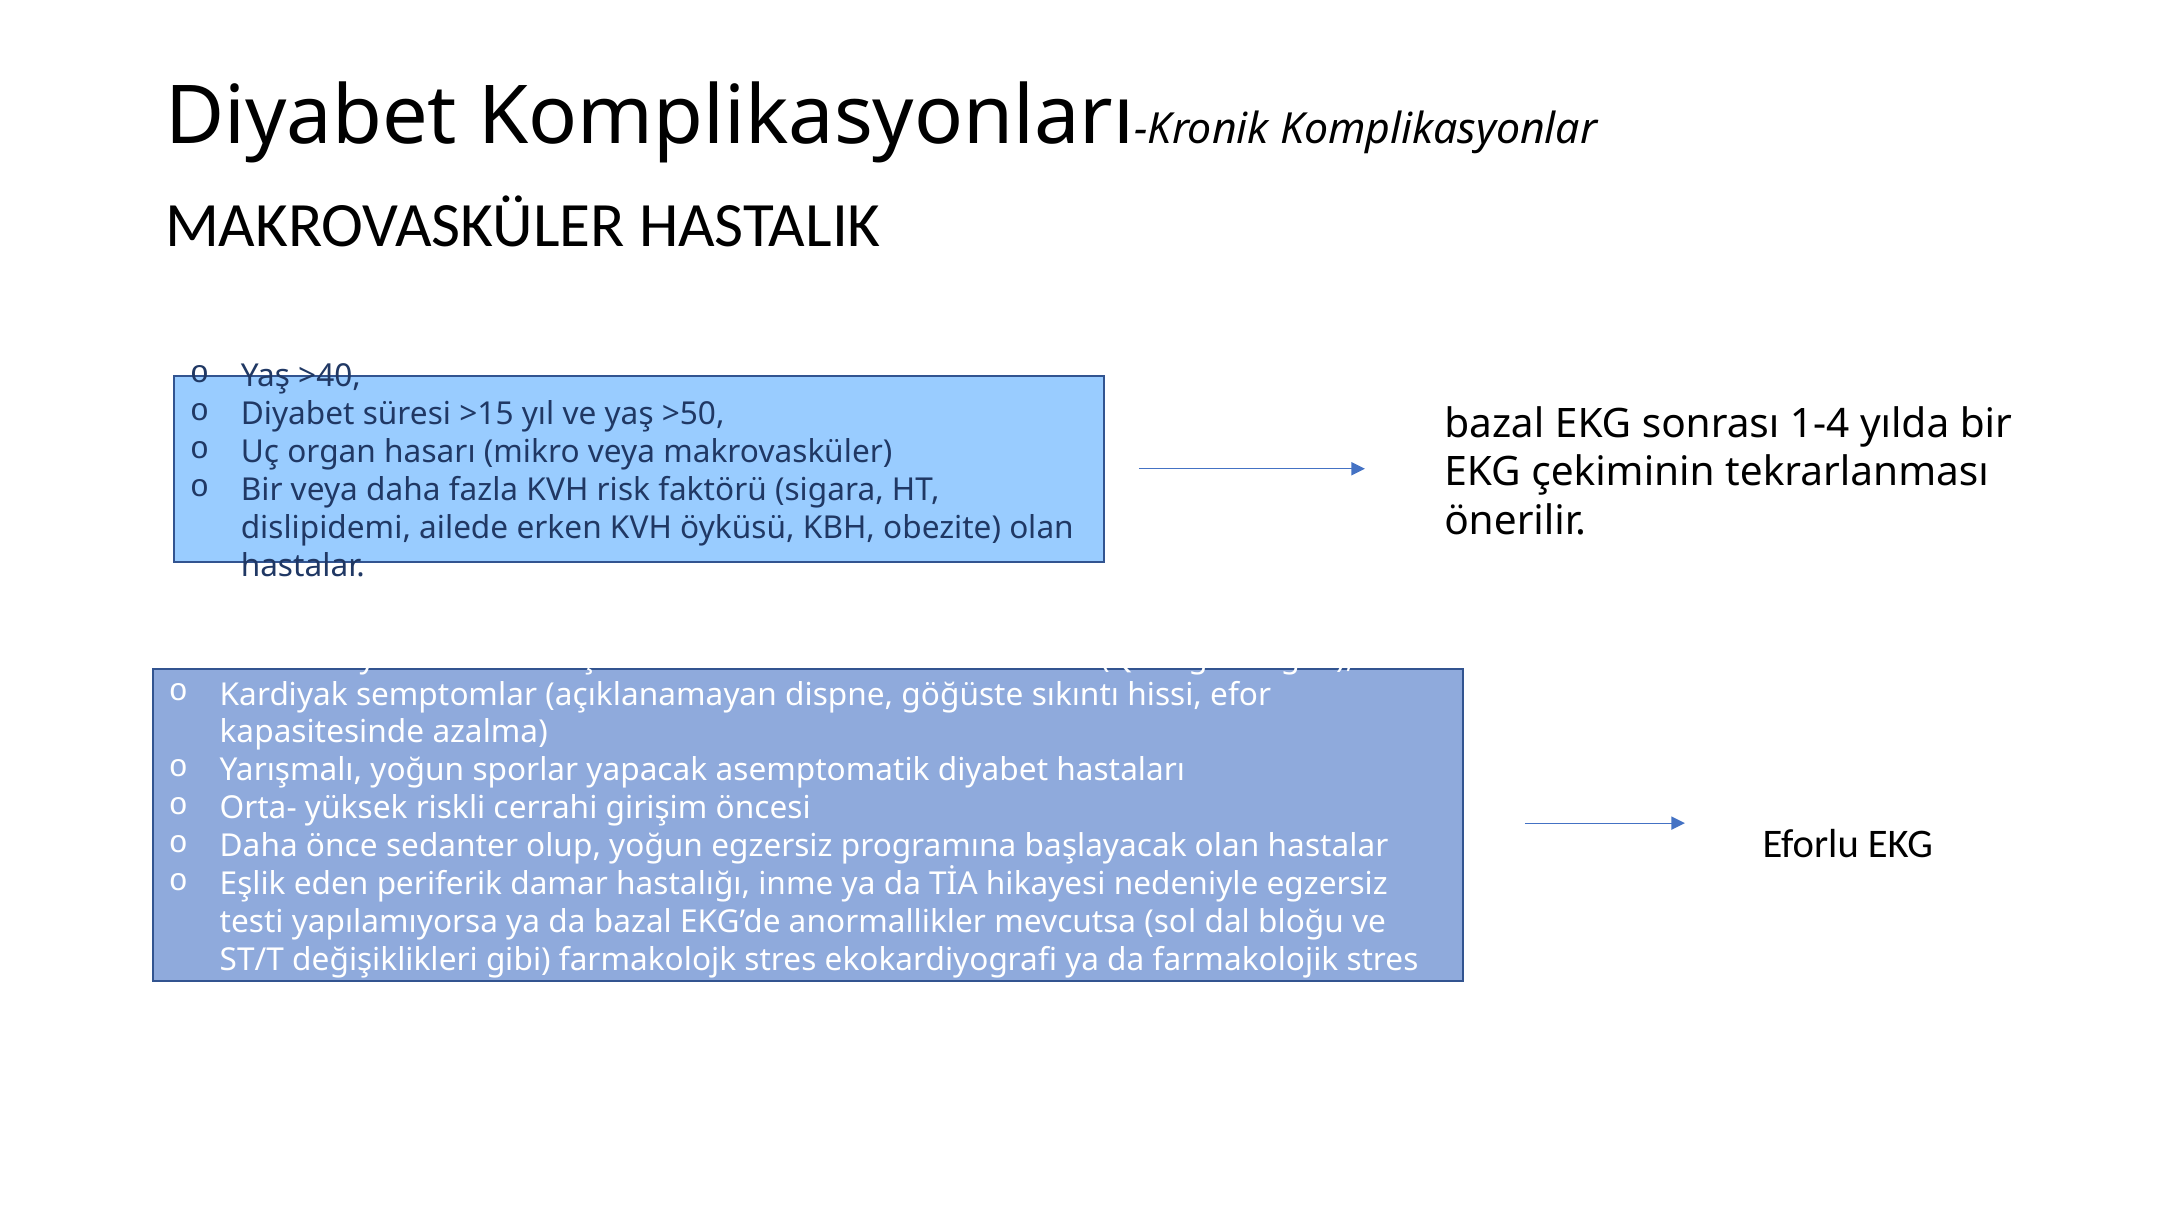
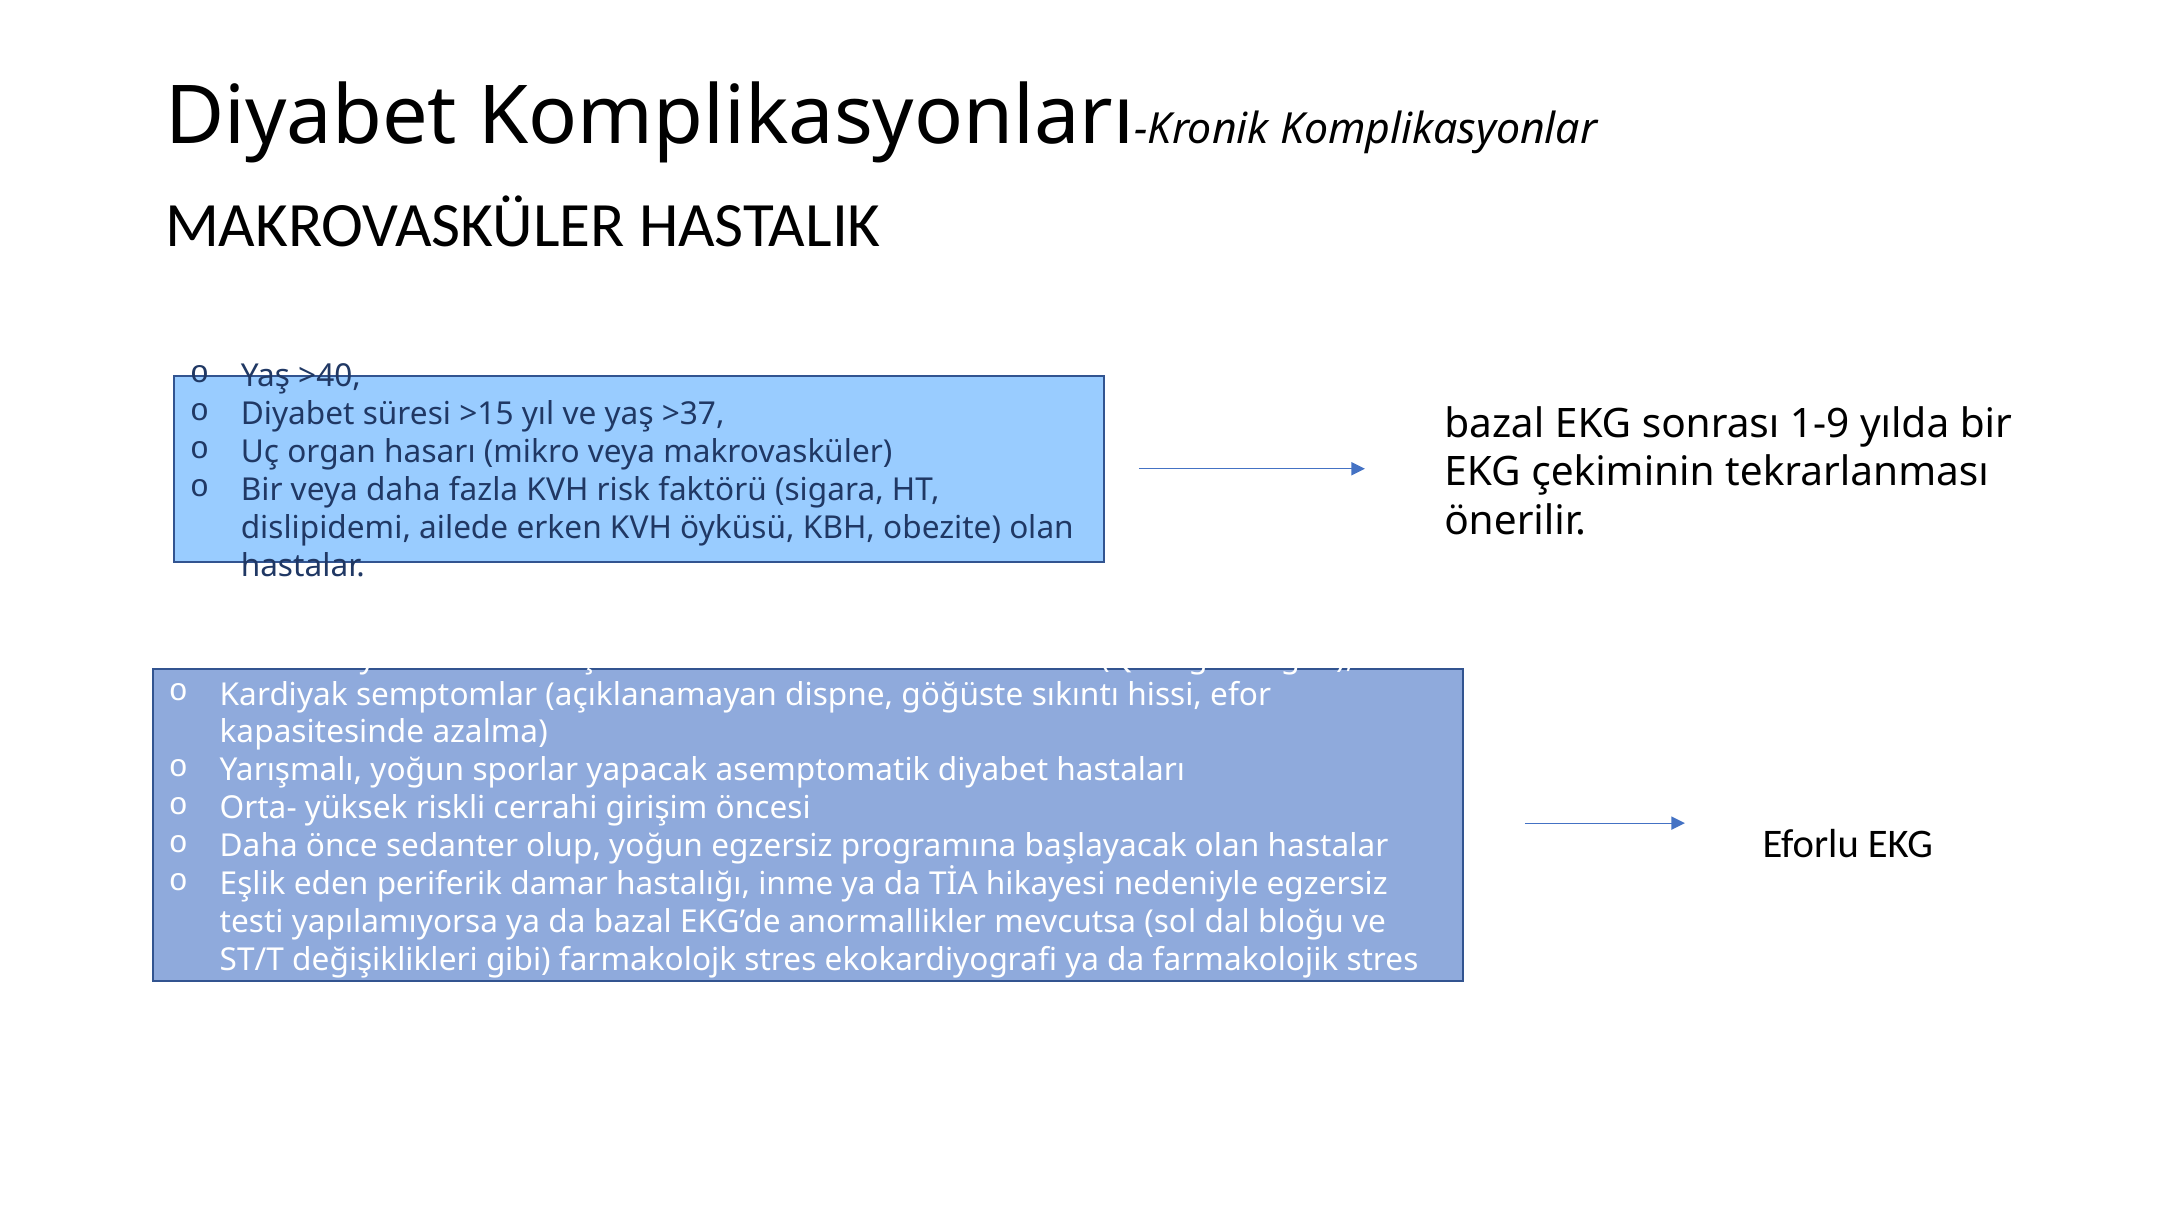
>50: >50 -> >37 (693, 414)
1-4: 1-4 -> 1-9 (1820, 424)
